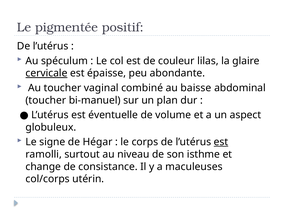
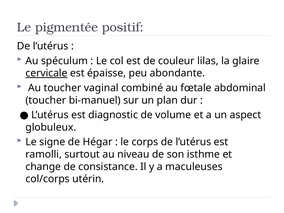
baisse: baisse -> fœtale (196, 88)
éventuelle: éventuelle -> diagnostic (113, 115)
est underline: present -> none (221, 142)
